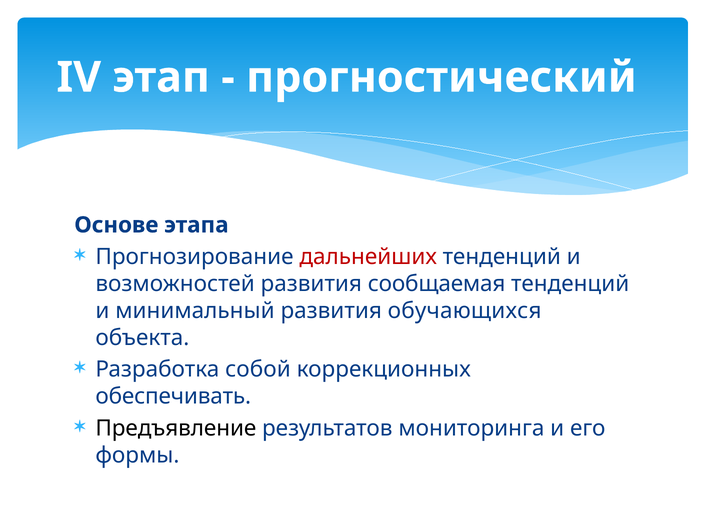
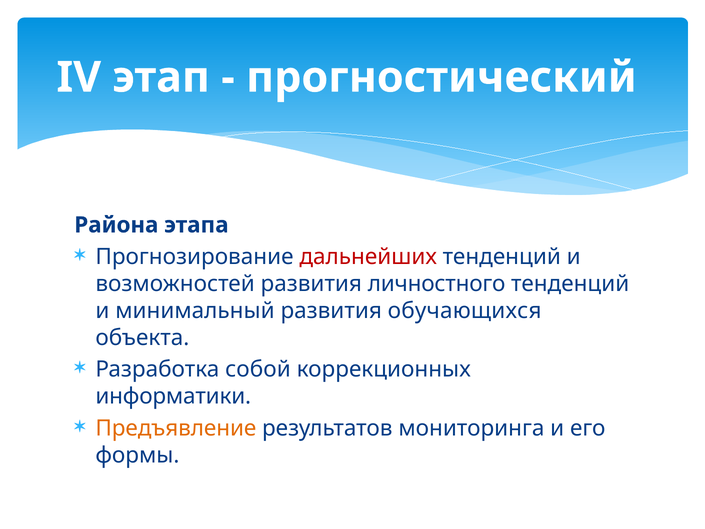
Основе: Основе -> Района (116, 225)
сообщаемая: сообщаемая -> личностного (437, 284)
обеспечивать: обеспечивать -> информатики (173, 396)
Предъявление colour: black -> orange (176, 428)
